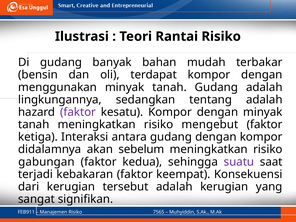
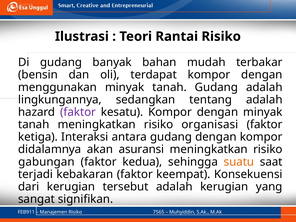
mengebut: mengebut -> organisasi (210, 125)
sebelum: sebelum -> asuransi (141, 149)
suatu colour: purple -> orange (239, 162)
